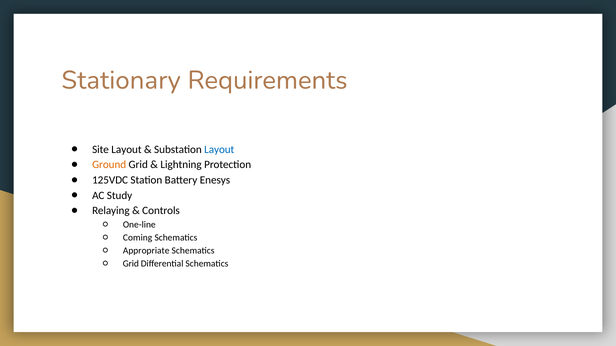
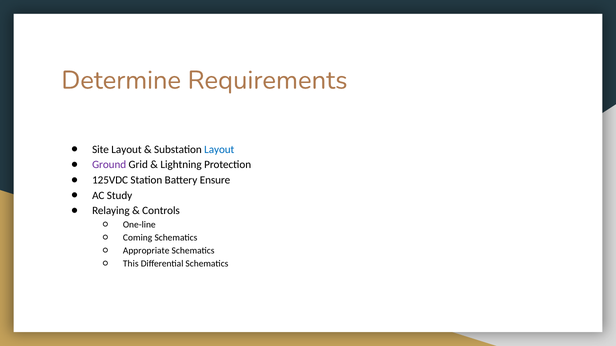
Stationary: Stationary -> Determine (121, 80)
Ground colour: orange -> purple (109, 165)
Enesys: Enesys -> Ensure (215, 180)
Grid: Grid -> This (131, 264)
